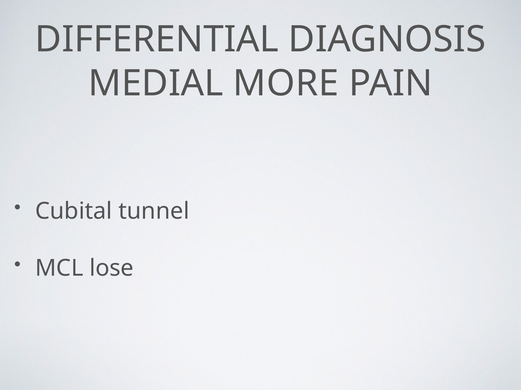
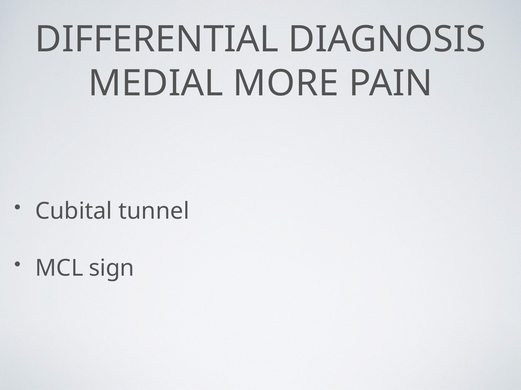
lose: lose -> sign (112, 269)
